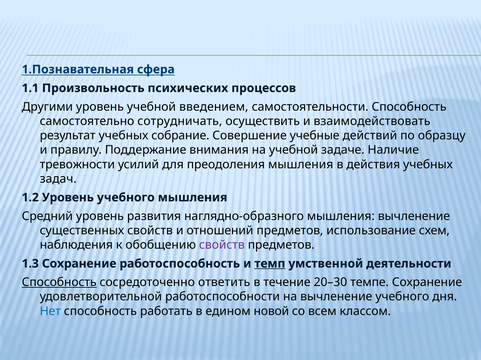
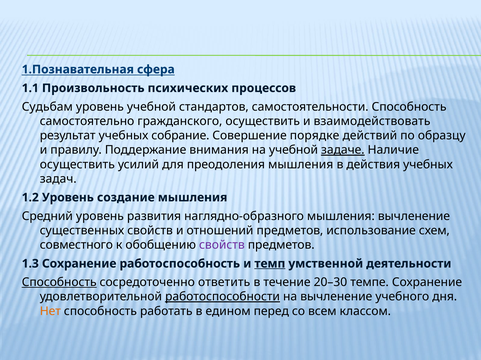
Другими: Другими -> Судьбам (47, 107)
введением: введением -> стандартов (214, 107)
сотрудничать: сотрудничать -> гражданского (180, 121)
учебные: учебные -> порядке (315, 136)
задаче underline: none -> present (343, 150)
тревожности: тревожности -> осуществить (77, 165)
Уровень учебного: учебного -> создание (126, 198)
наблюдения: наблюдения -> совместного (76, 245)
работоспособности underline: none -> present (223, 297)
Нет colour: blue -> orange (50, 312)
новой: новой -> перед (271, 312)
